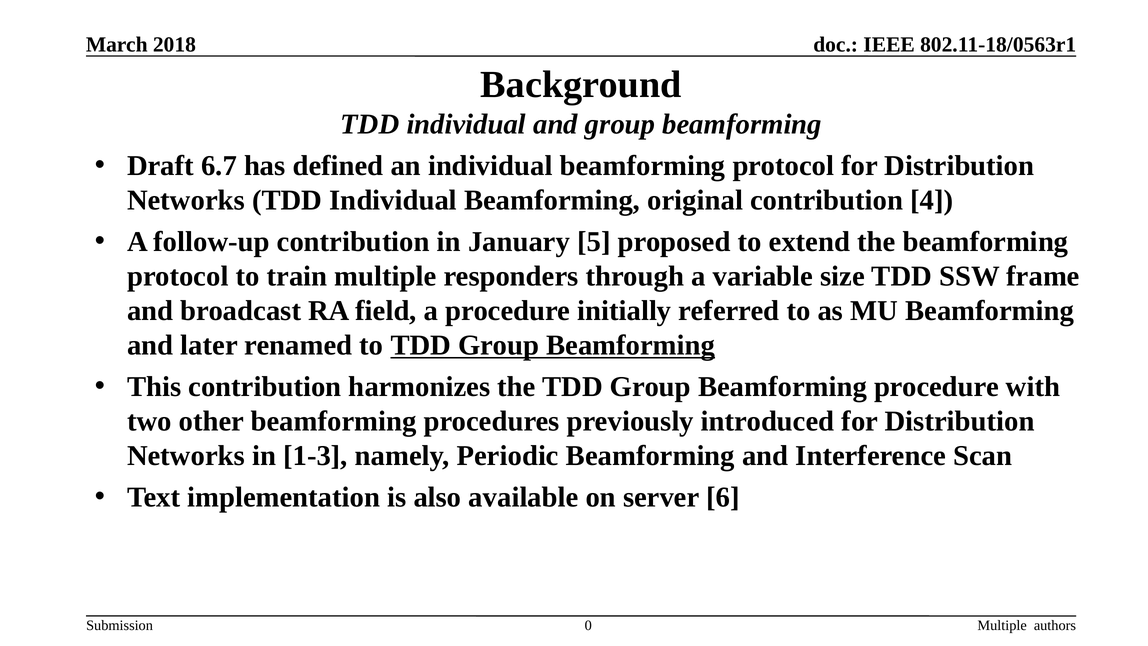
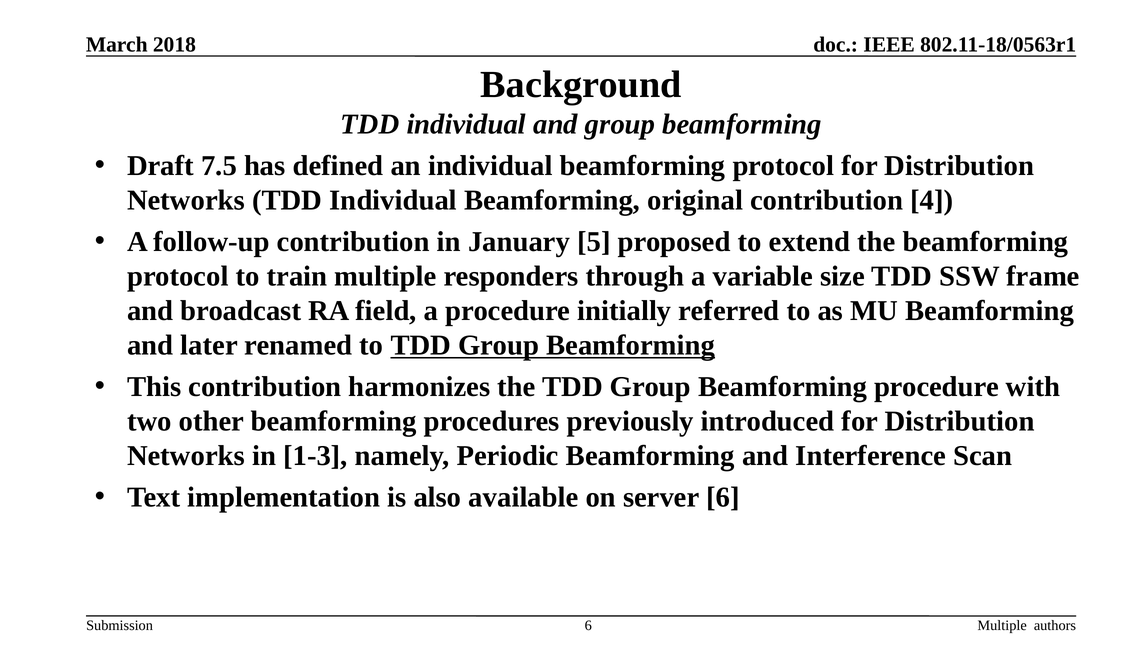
6.7: 6.7 -> 7.5 (219, 166)
0: 0 -> 6 (588, 625)
